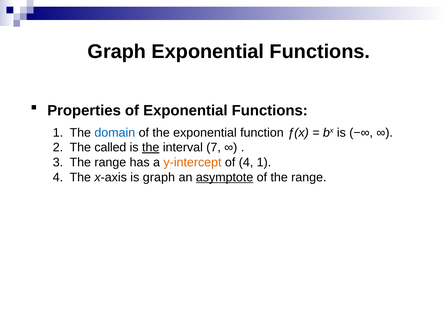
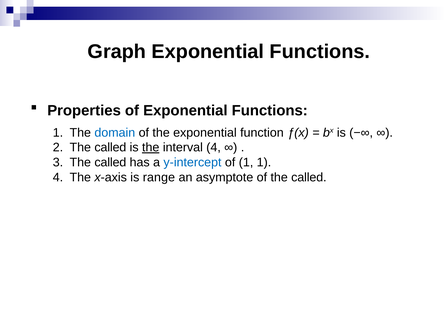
interval 7: 7 -> 4 (214, 148)
range: range -> called (110, 162)
y-intercept colour: orange -> blue (192, 162)
of 4: 4 -> 1 (246, 162)
is graph: graph -> range (159, 177)
asymptote underline: present -> none (225, 177)
of the range: range -> called (309, 177)
